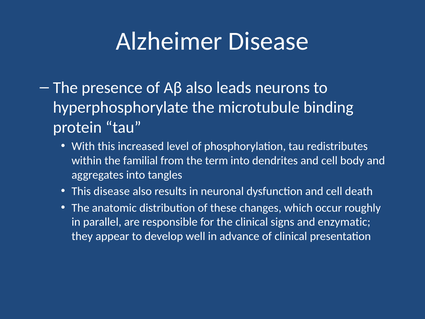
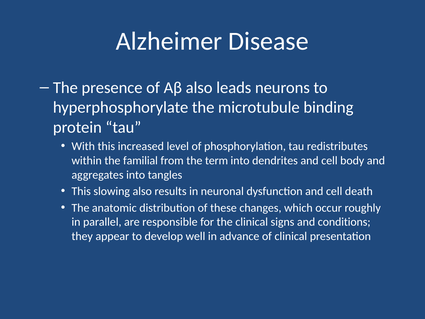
This disease: disease -> slowing (112, 191)
enzymatic: enzymatic -> conditions (344, 222)
